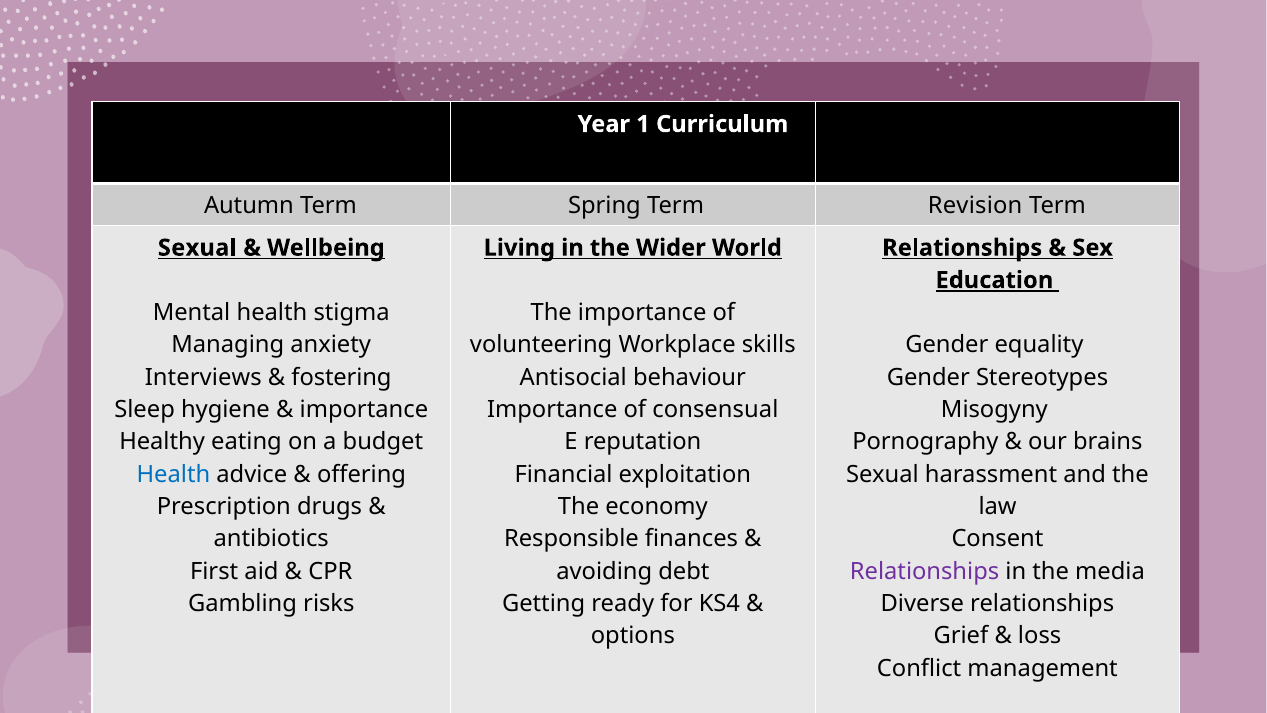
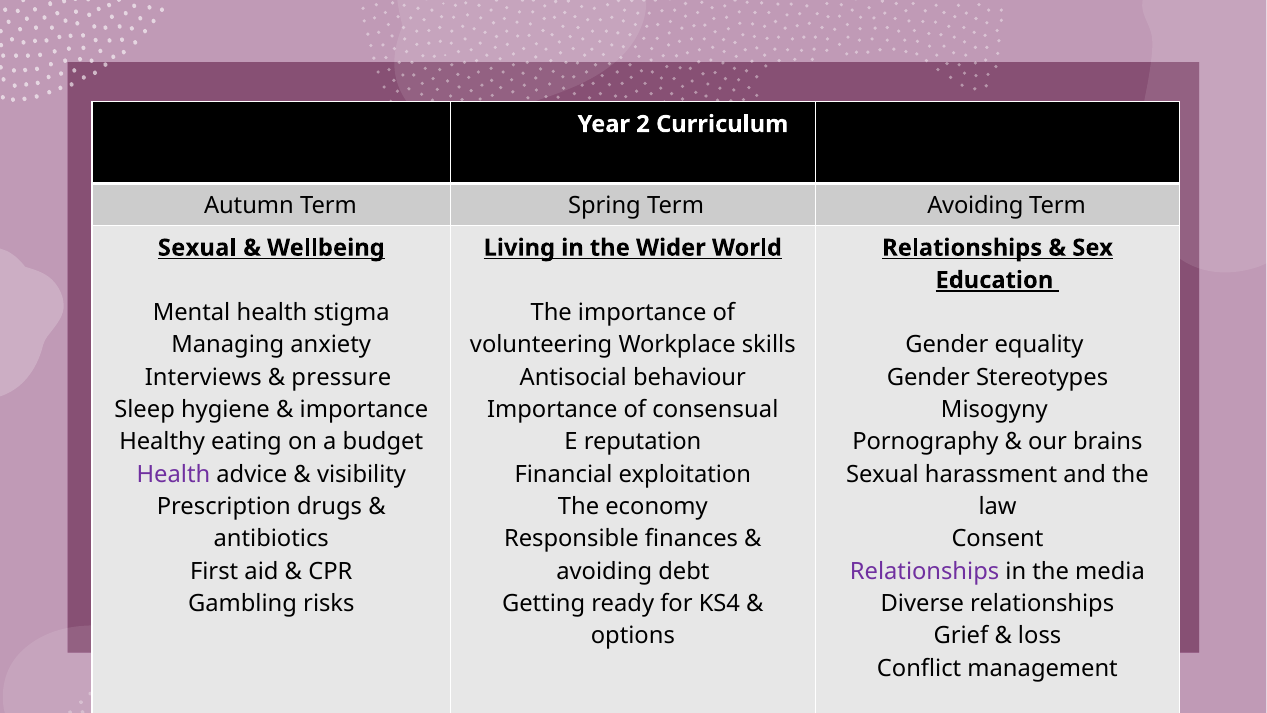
1: 1 -> 2 (643, 124)
Term Revision: Revision -> Avoiding (975, 206)
fostering: fostering -> pressure (341, 377)
Health colour: blue -> purple (173, 474)
offering: offering -> visibility (362, 474)
